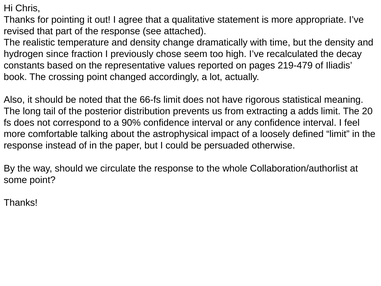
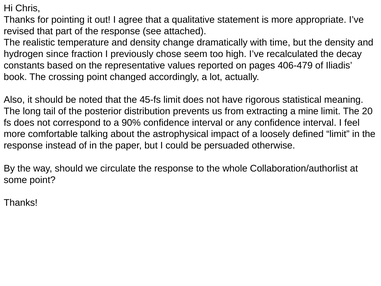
219-479: 219-479 -> 406-479 (295, 65)
66-fs: 66-fs -> 45-fs (150, 100)
adds: adds -> mine (308, 111)
